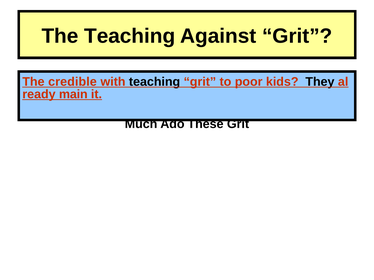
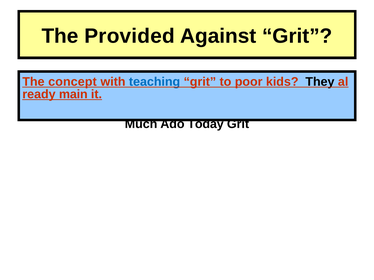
The Teaching: Teaching -> Provided (130, 36)
credible: credible -> concept (72, 82)
teaching colour: black -> blue (155, 82)
These: These -> Today (206, 124)
